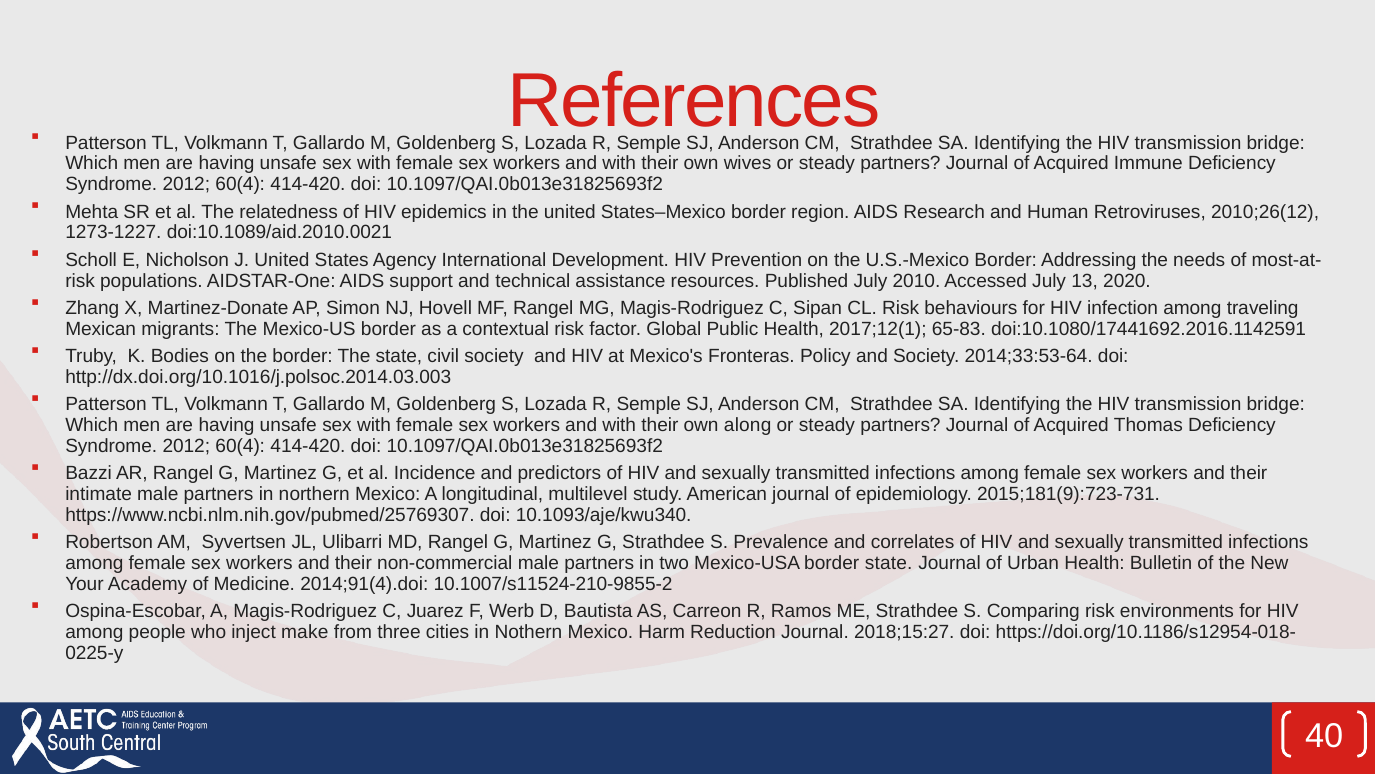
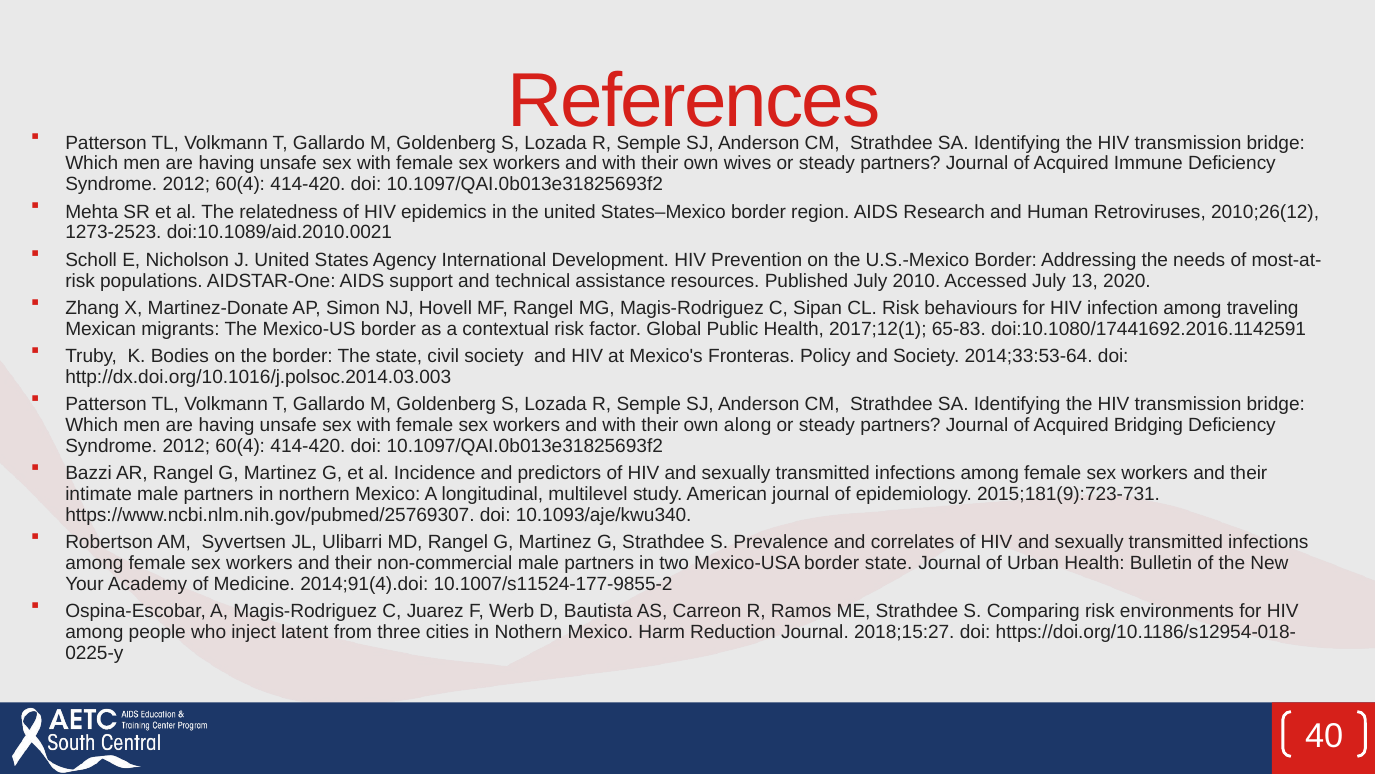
1273-1227: 1273-1227 -> 1273-2523 (113, 232)
Thomas: Thomas -> Bridging (1148, 425)
10.1007/s11524-210-9855-2: 10.1007/s11524-210-9855-2 -> 10.1007/s11524-177-9855-2 (553, 583)
make: make -> latent (305, 632)
